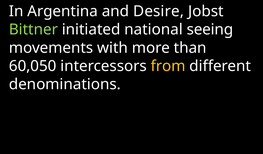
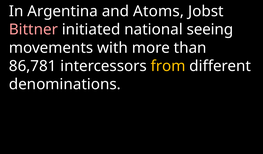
Desire: Desire -> Atoms (159, 11)
Bittner colour: light green -> pink (33, 30)
60,050: 60,050 -> 86,781 (33, 66)
